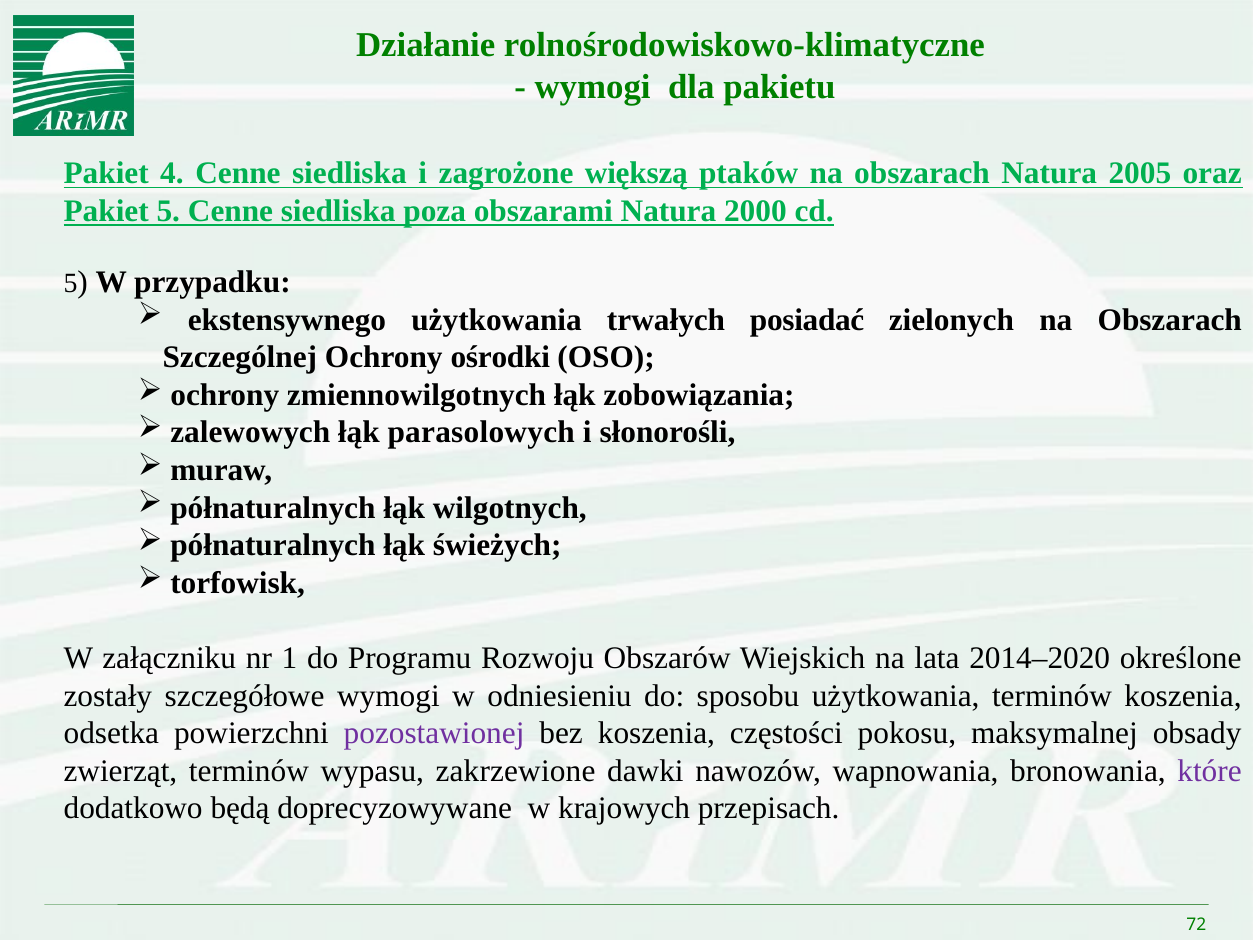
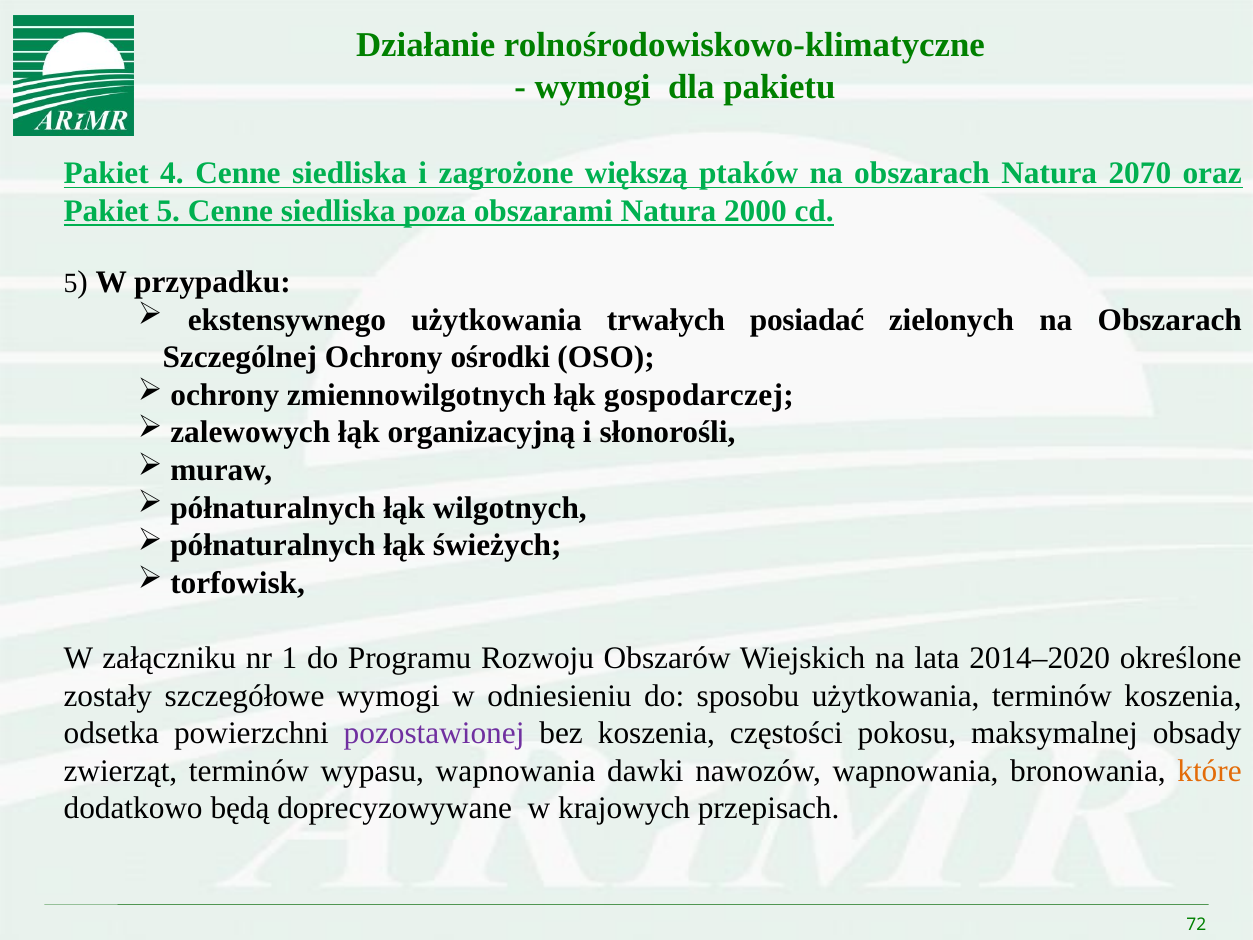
2005: 2005 -> 2070 (1140, 174)
zobowiązania: zobowiązania -> gospodarczej (699, 395)
parasolowych: parasolowych -> organizacyjną (481, 432)
wypasu zakrzewione: zakrzewione -> wapnowania (516, 771)
które colour: purple -> orange (1210, 771)
